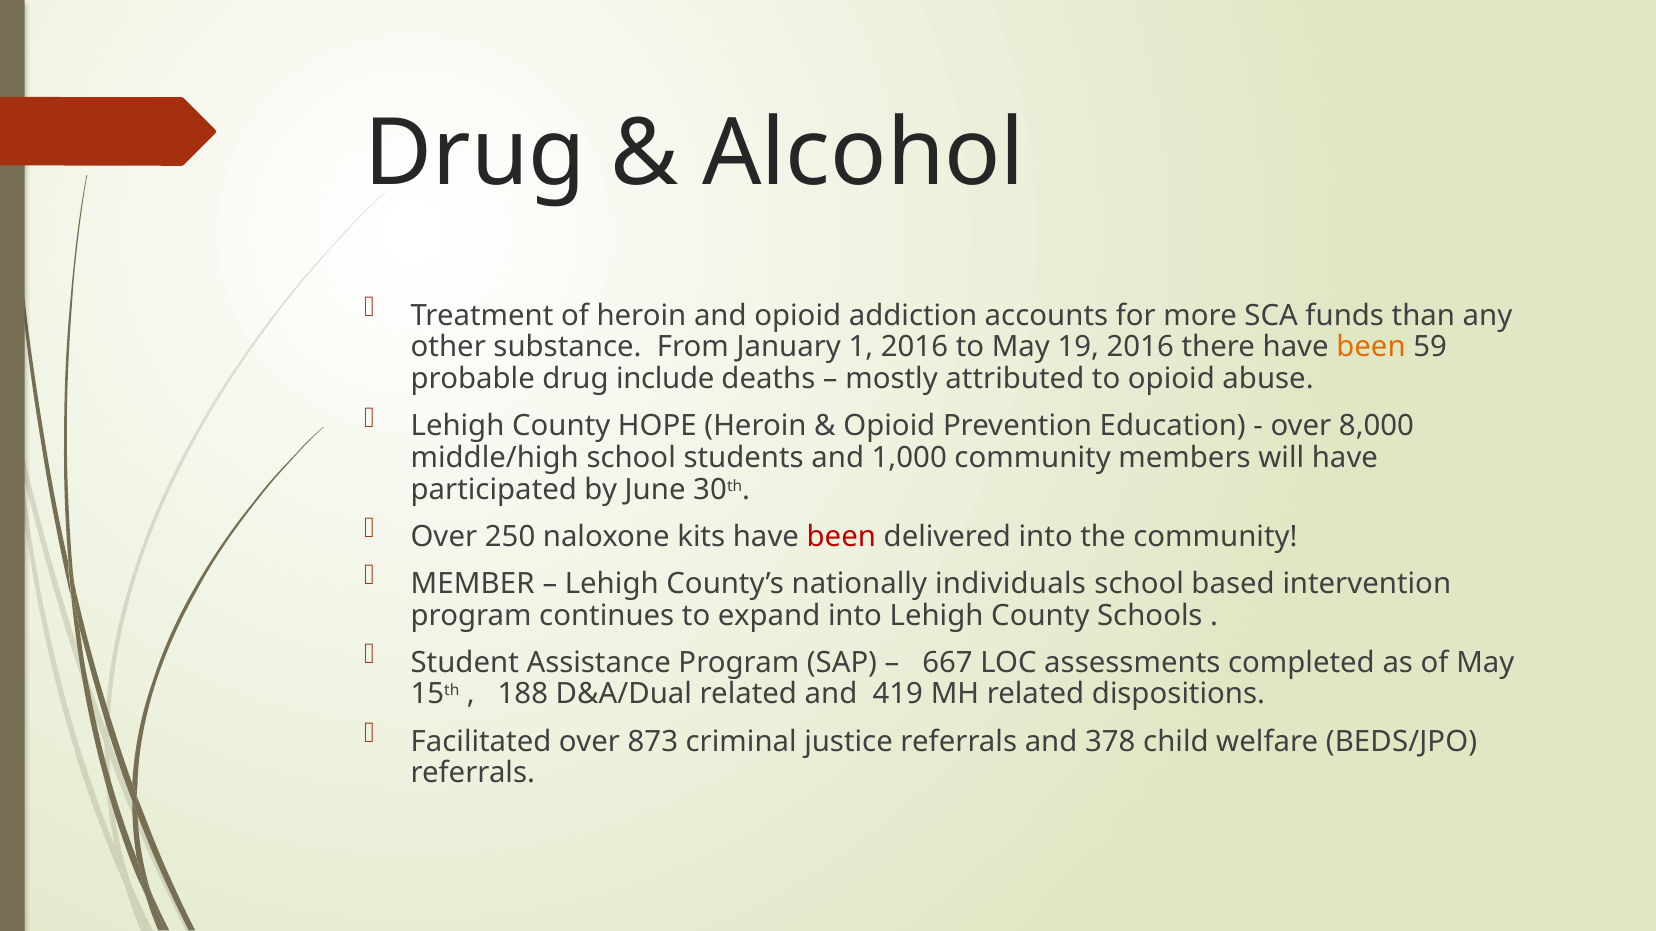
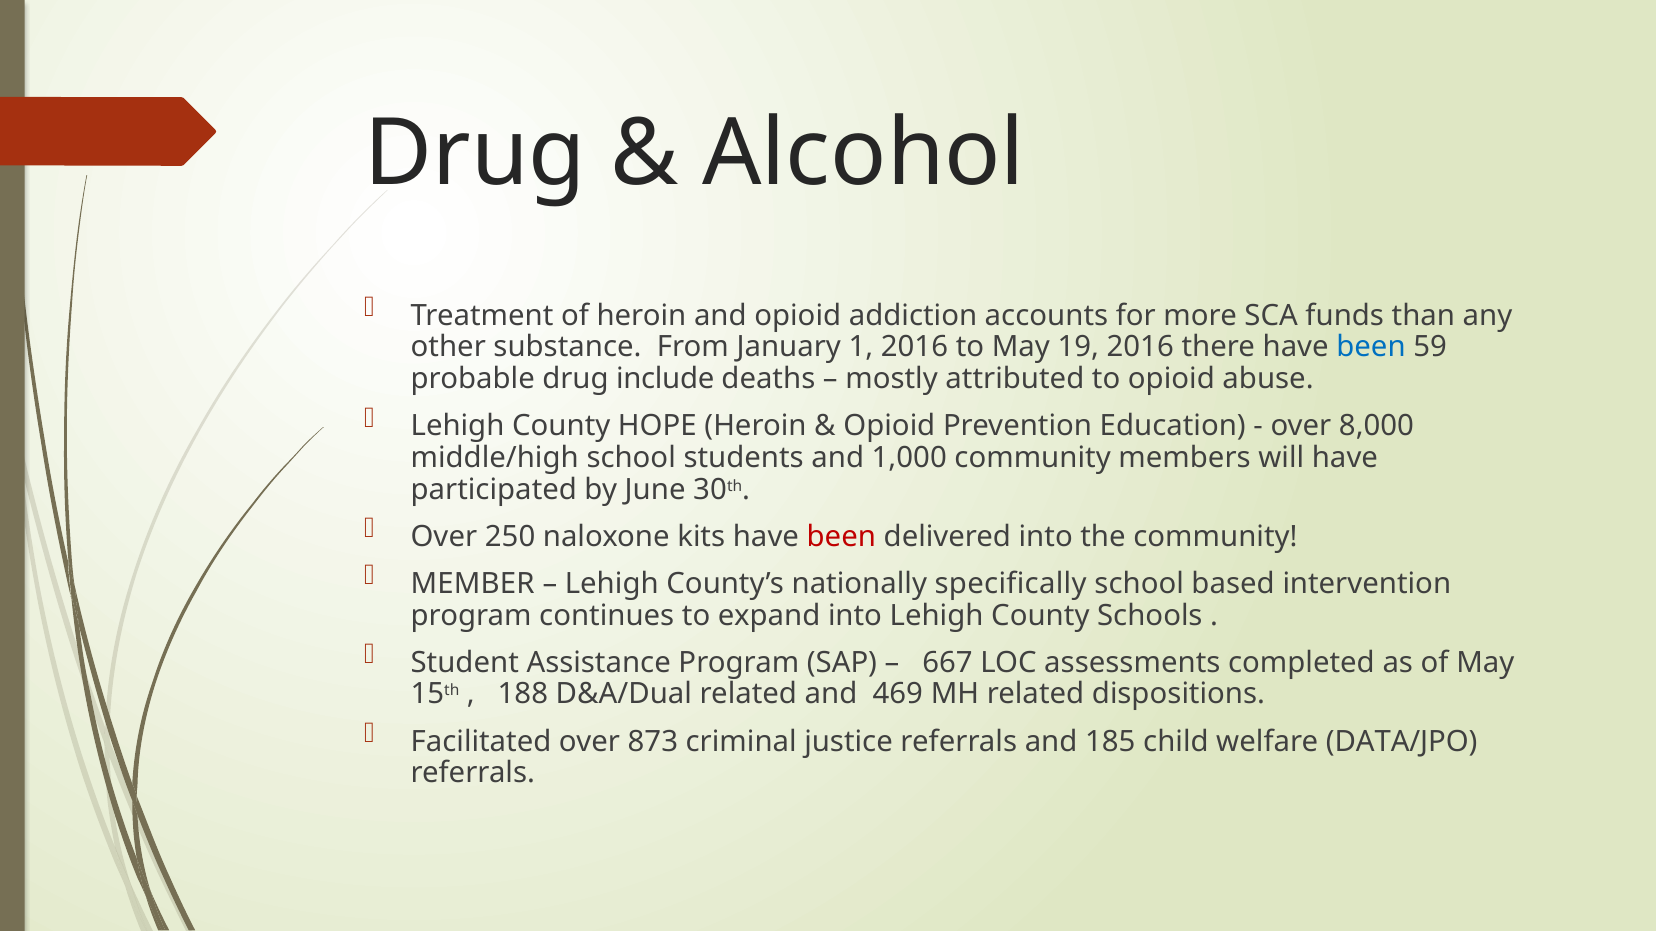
been colour: orange -> blue (1371, 347)
individuals: individuals -> specifically (1011, 584)
419: 419 -> 469 (898, 695)
378: 378 -> 185 (1110, 742)
BEDS/JPO: BEDS/JPO -> DATA/JPO (1402, 742)
